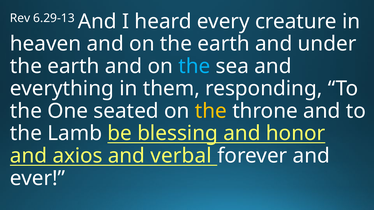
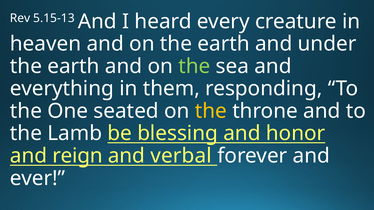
6.29-13: 6.29-13 -> 5.15-13 (54, 18)
the colour: light blue -> light green (194, 66)
axios: axios -> reign (78, 156)
